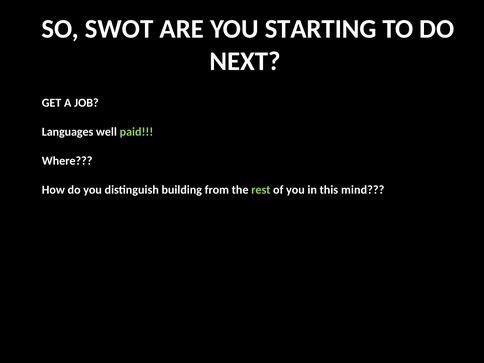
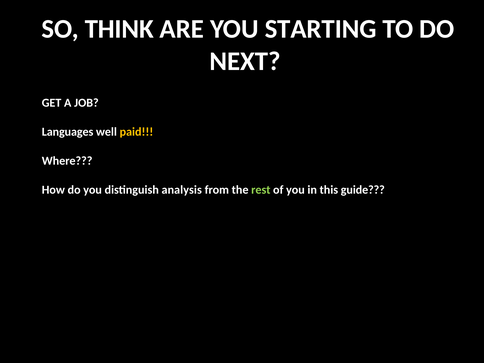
SWOT: SWOT -> THINK (119, 29)
paid colour: light green -> yellow (136, 132)
building: building -> analysis (182, 190)
mind: mind -> guide (363, 190)
